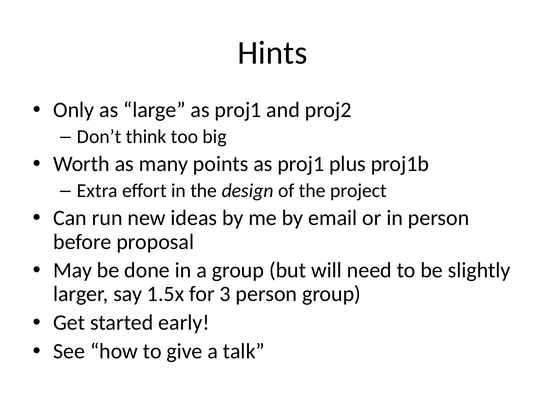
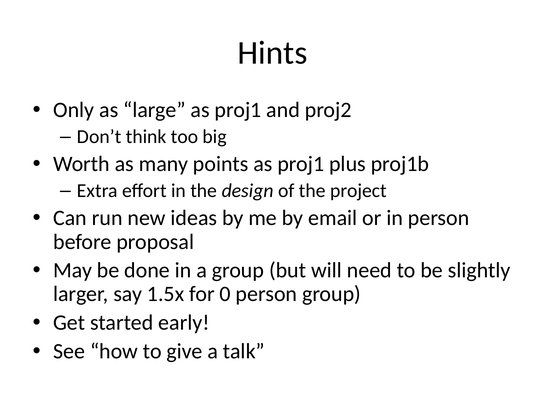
3: 3 -> 0 (225, 294)
